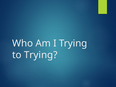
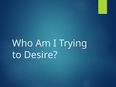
to Trying: Trying -> Desire (41, 55)
